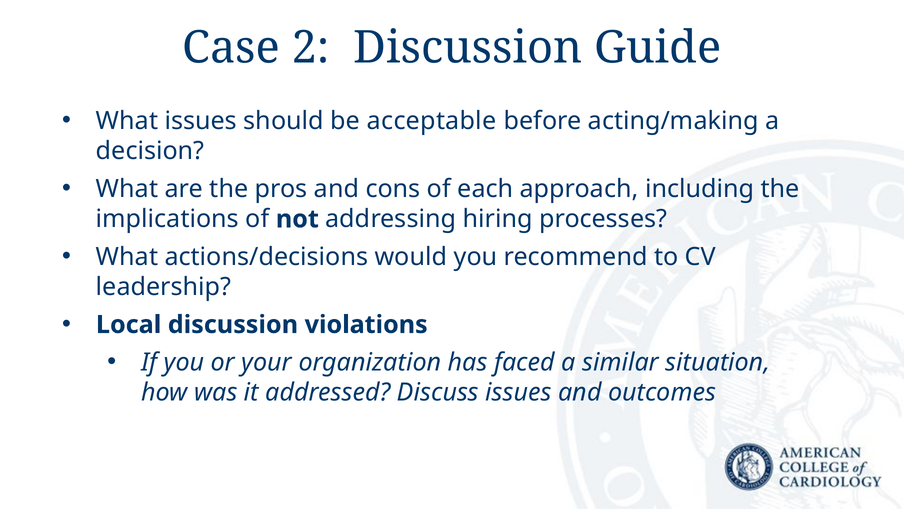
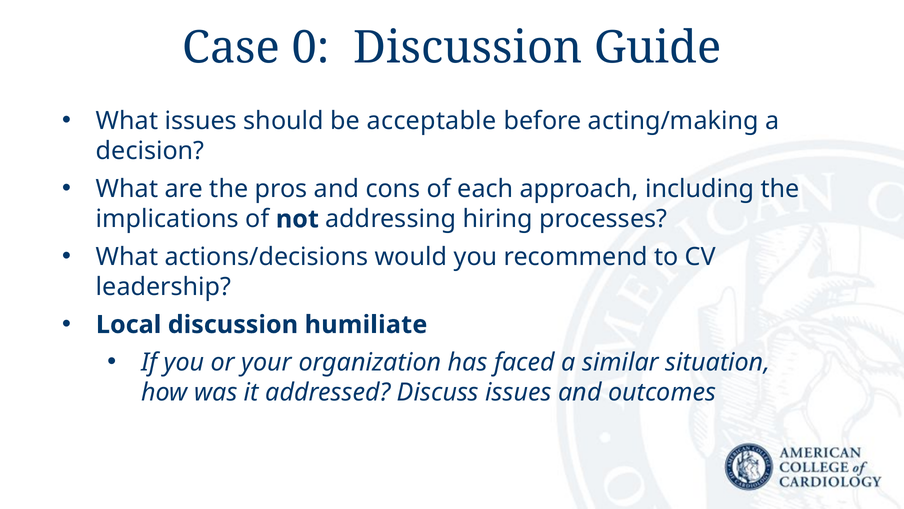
2: 2 -> 0 (311, 48)
violations: violations -> humiliate (366, 324)
